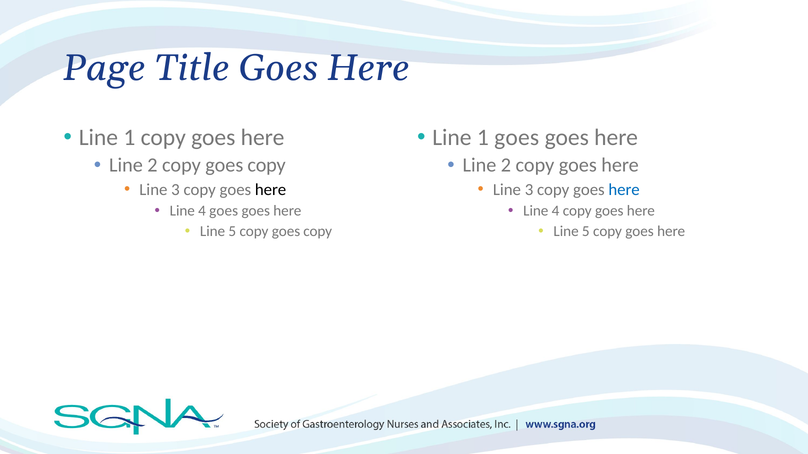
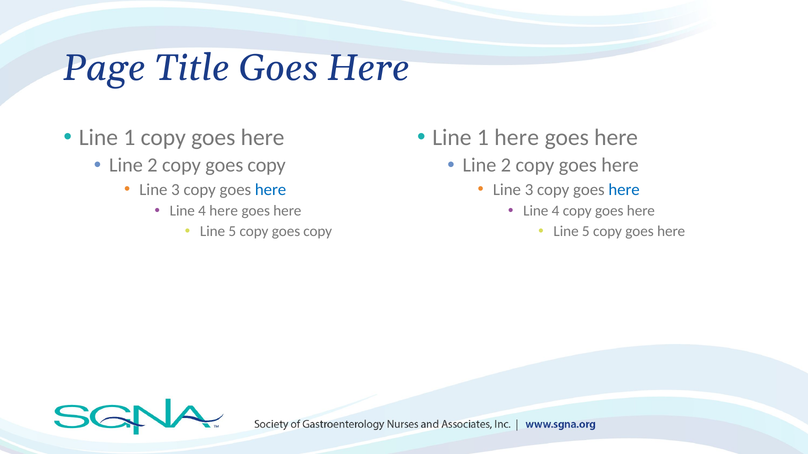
1 goes: goes -> here (517, 138)
here colour: black -> blue (271, 190)
4 goes: goes -> here (224, 211)
